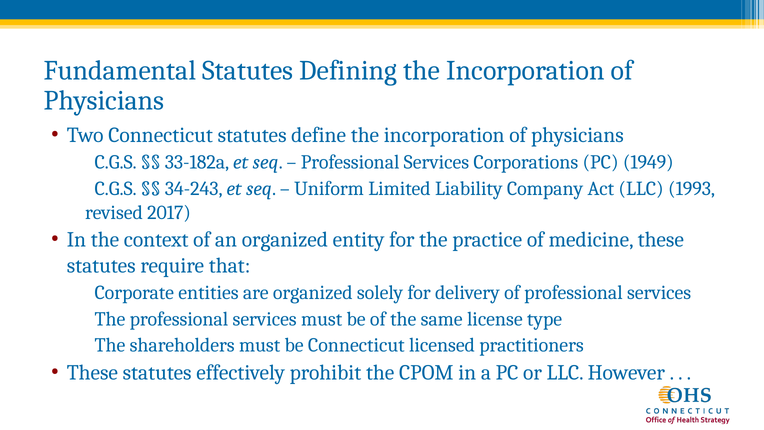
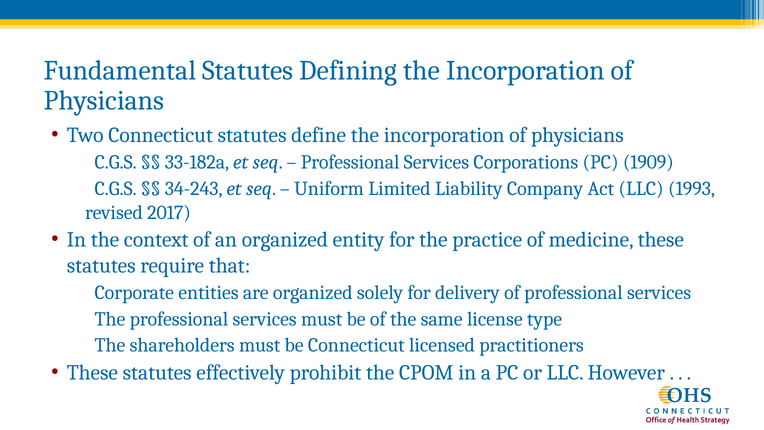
1949: 1949 -> 1909 (648, 162)
